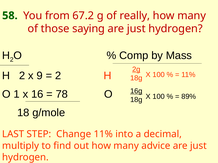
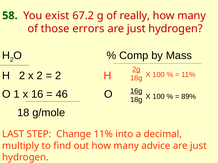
from: from -> exist (57, 16)
saying: saying -> errors (88, 29)
x 9: 9 -> 2 (40, 76)
78: 78 -> 46 (62, 94)
